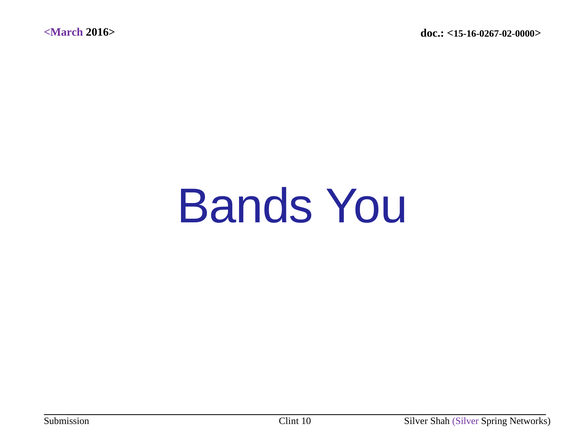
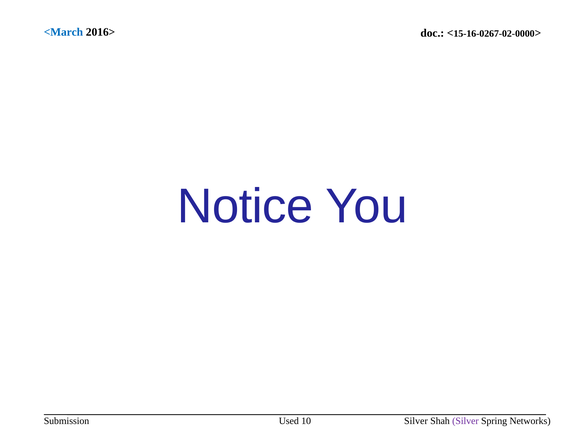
<March colour: purple -> blue (63, 32)
Bands: Bands -> Notice (245, 206)
Clint: Clint -> Used (289, 421)
